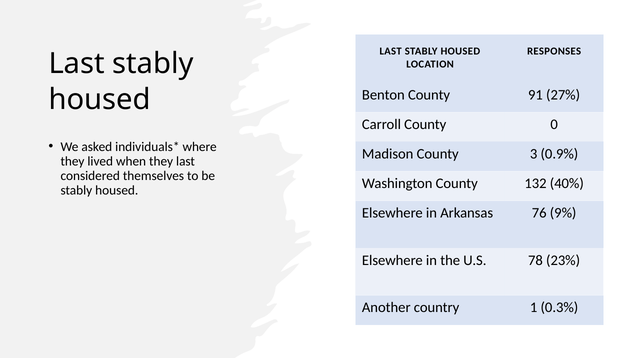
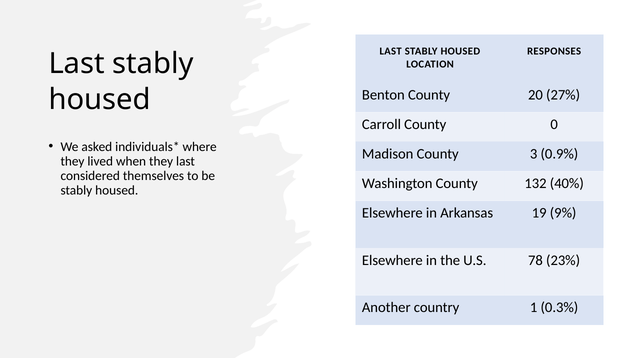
91: 91 -> 20 (535, 95)
76: 76 -> 19 (539, 213)
